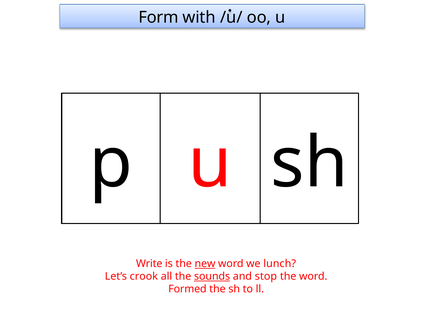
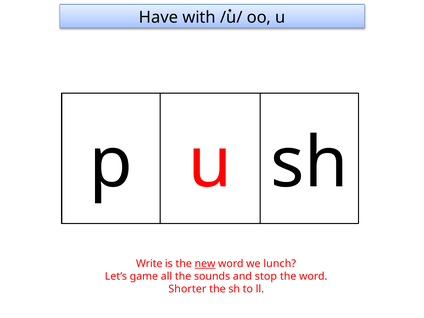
Form: Form -> Have (158, 17)
crook: crook -> game (144, 276)
sounds underline: present -> none (212, 276)
Formed: Formed -> Shorter (187, 289)
